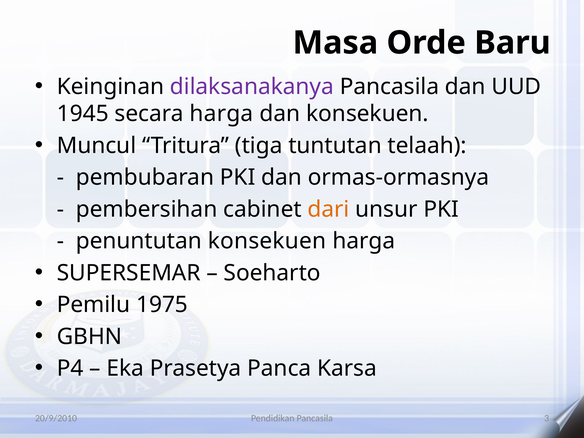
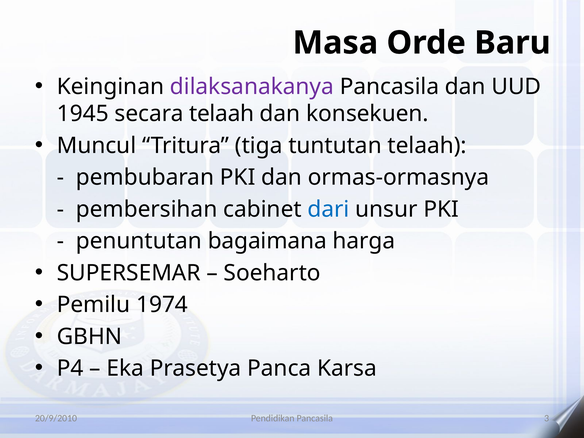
secara harga: harga -> telaah (222, 114)
dari colour: orange -> blue (328, 209)
penuntutan konsekuen: konsekuen -> bagaimana (267, 241)
1975: 1975 -> 1974 (162, 305)
